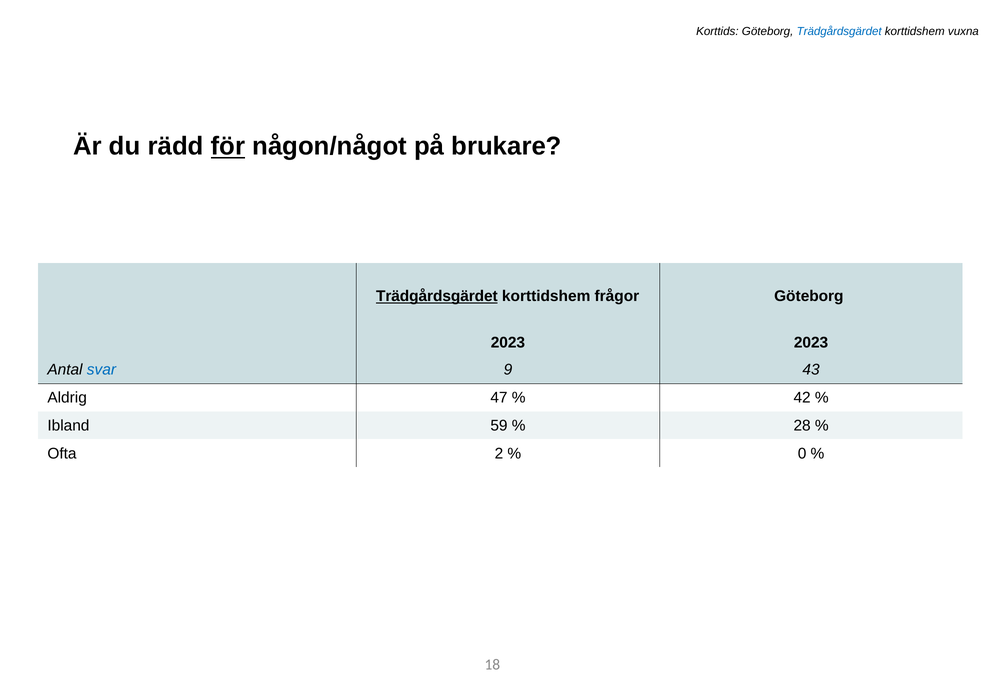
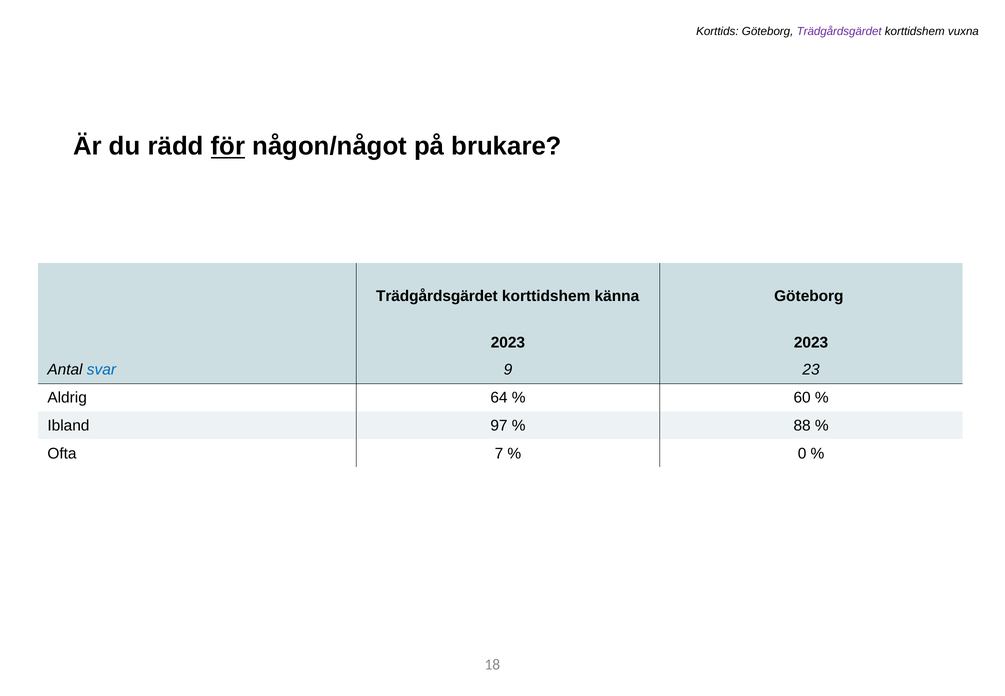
Trädgårdsgärdet colour: blue -> purple (839, 32)
Trädgårdsgärdet underline: present -> none (437, 296)
frågor: frågor -> känna (617, 296)
43: 43 -> 23 (811, 370)
47: 47 -> 64 (499, 398)
42: 42 -> 60 (802, 398)
59: 59 -> 97 (499, 425)
28: 28 -> 88 (802, 425)
2: 2 -> 7 (499, 453)
